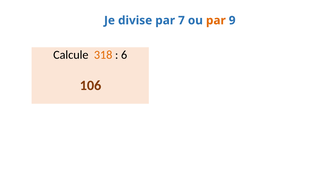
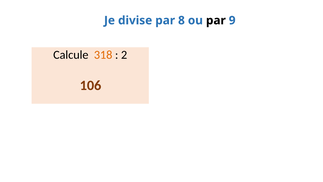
7: 7 -> 8 (181, 20)
par colour: orange -> black (216, 20)
6: 6 -> 2 (124, 55)
